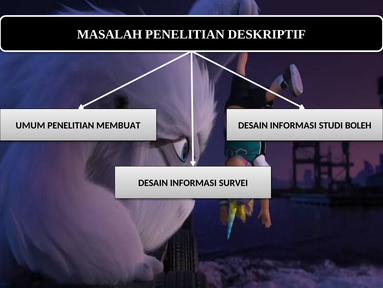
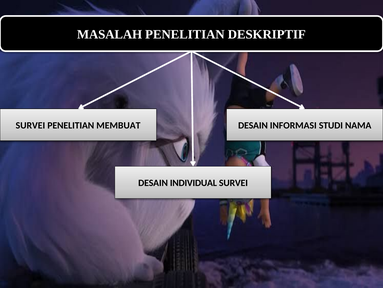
UMUM: UMUM -> SURVEI (30, 125)
BOLEH: BOLEH -> NAMA (358, 125)
INFORMASI: INFORMASI -> INDIVIDUAL (193, 183)
